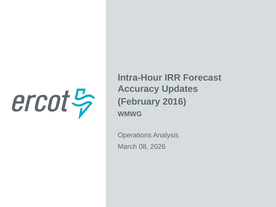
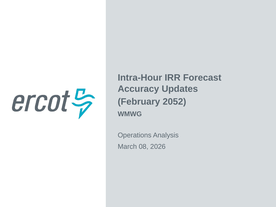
2016: 2016 -> 2052 (174, 102)
